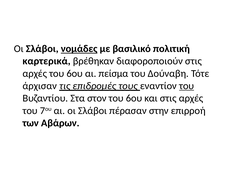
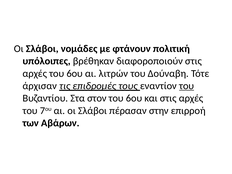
νομάδες underline: present -> none (79, 49)
βασιλικό: βασιλικό -> φτάνουν (132, 49)
καρτερικά: καρτερικά -> υπόλοιπες (47, 61)
πείσμα: πείσμα -> λιτρών (113, 73)
